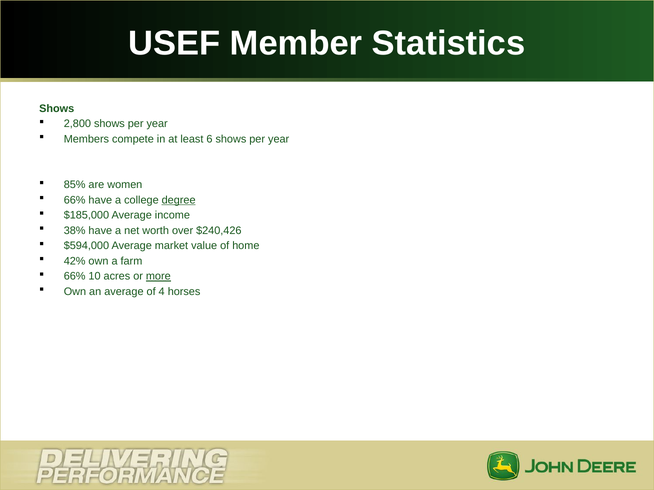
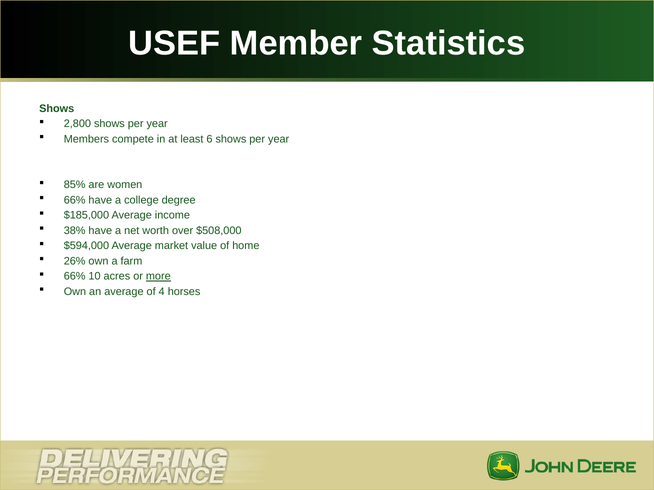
degree underline: present -> none (179, 200)
$240,426: $240,426 -> $508,000 (219, 231)
42%: 42% -> 26% (75, 261)
